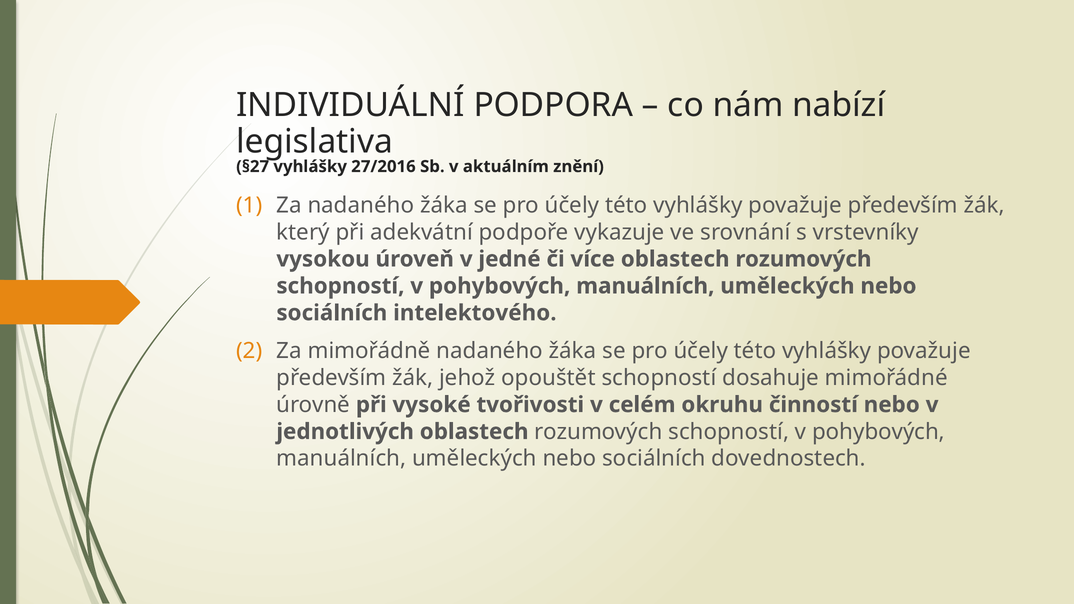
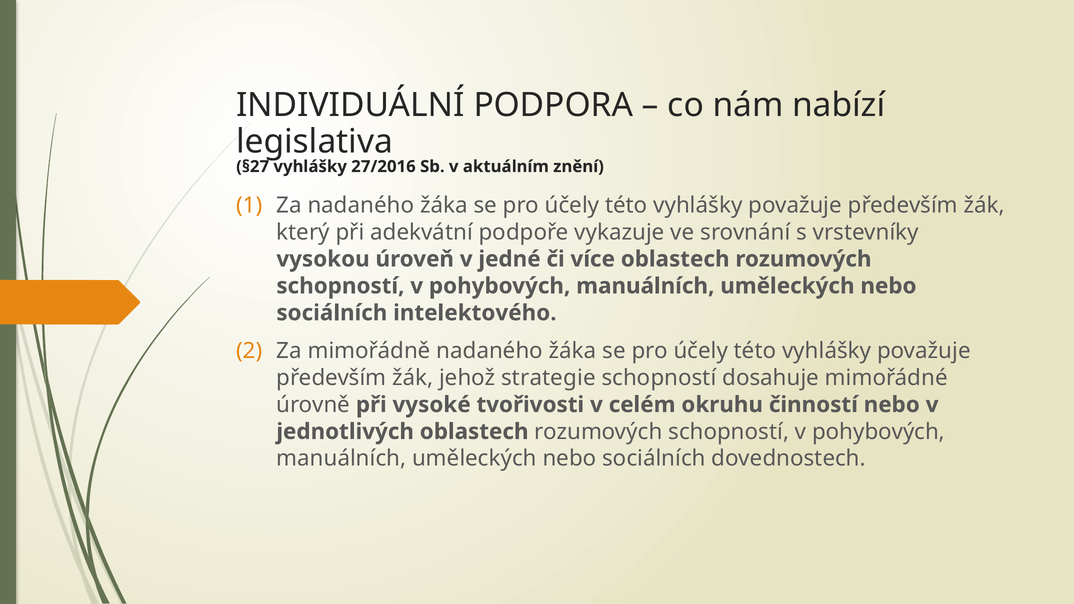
opouštět: opouštět -> strategie (548, 378)
